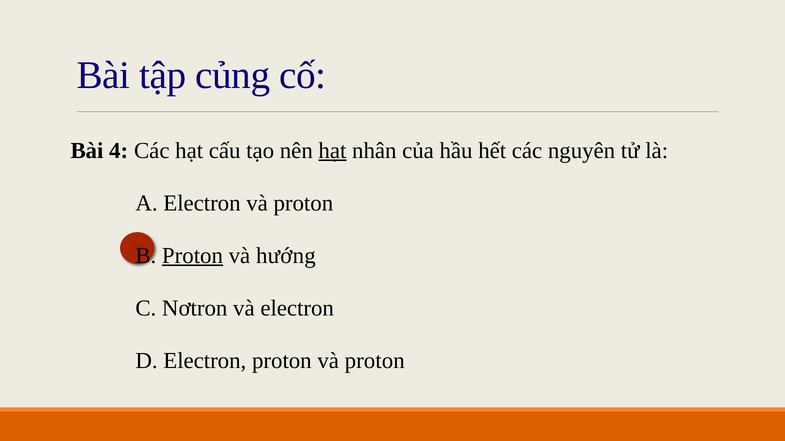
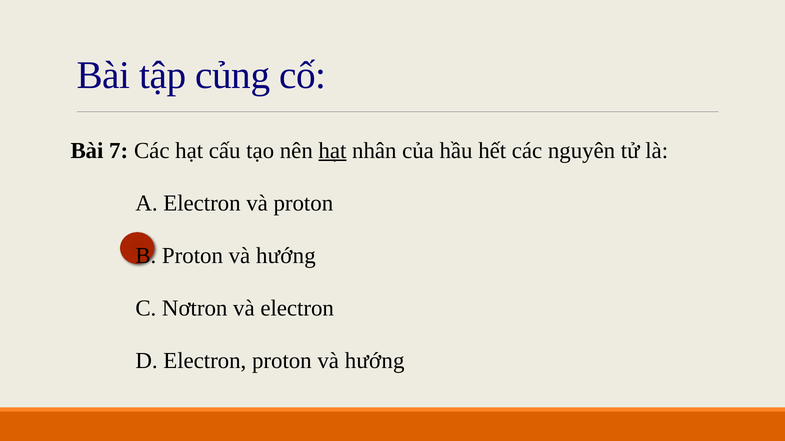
4: 4 -> 7 (119, 151)
Proton underline: present -> none (192, 256)
Electron proton và proton: proton -> hướng (375, 361)
